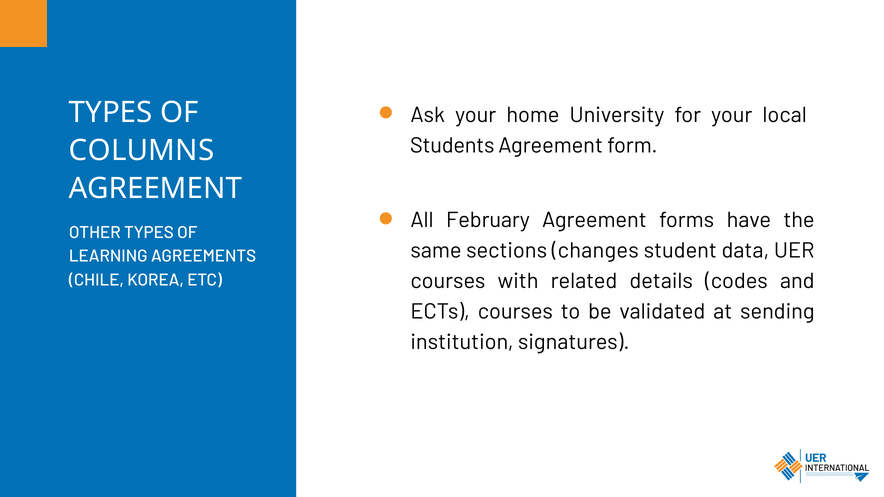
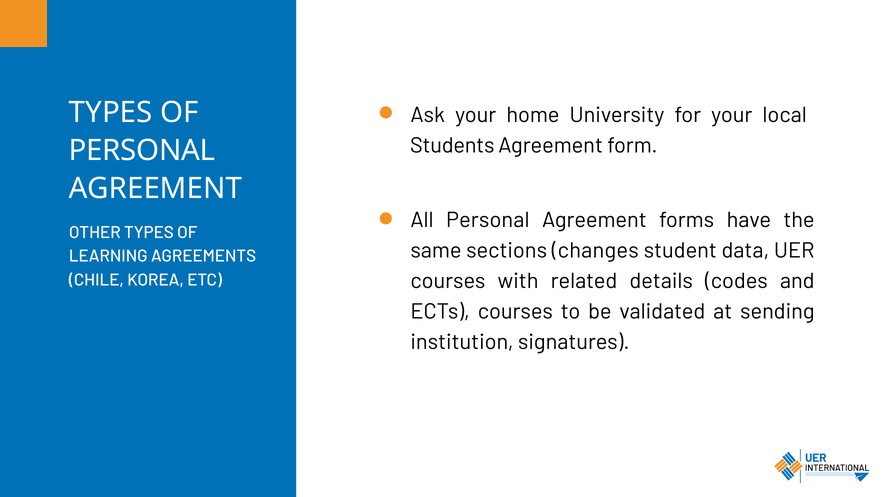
COLUMNS: COLUMNS -> PERSONAL (142, 151)
All February: February -> Personal (488, 220)
